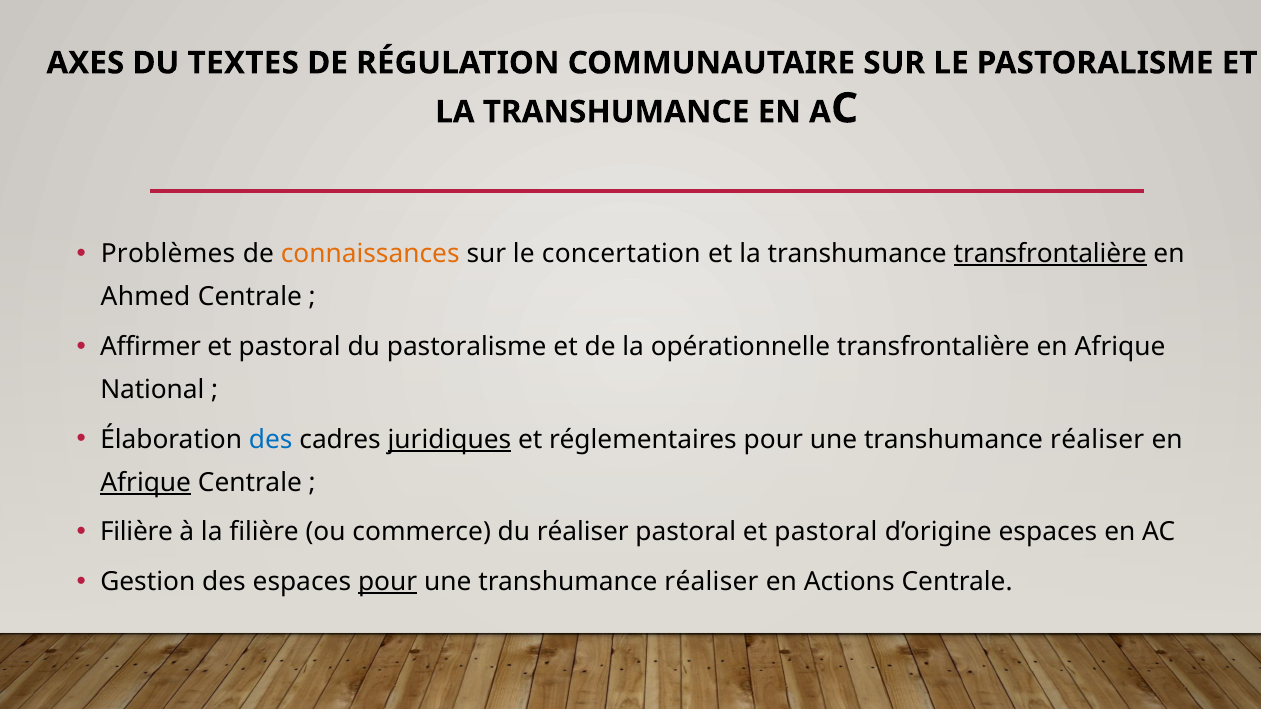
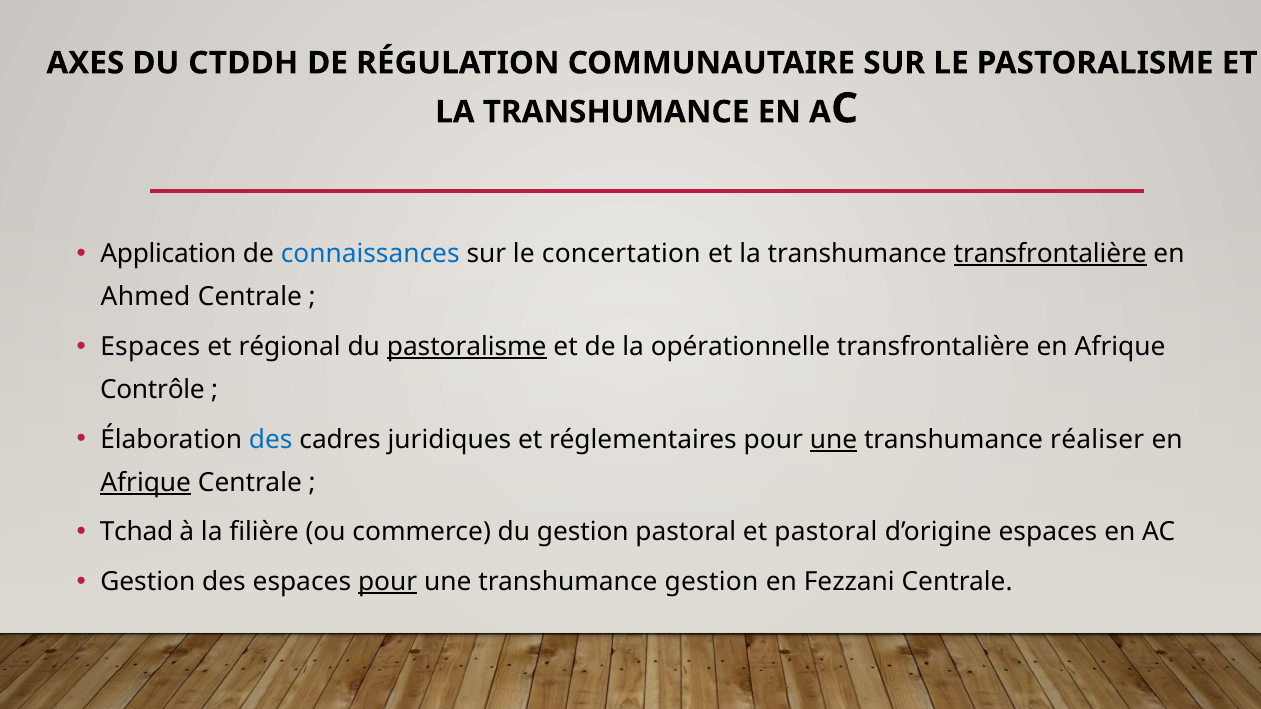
TEXTES: TEXTES -> CTDDH (243, 63)
Problèmes: Problèmes -> Application (168, 254)
connaissances colour: orange -> blue (370, 254)
Affirmer: Affirmer -> Espaces (150, 347)
pastoral: pastoral -> régional (290, 347)
pastoralisme underline: none -> present (467, 347)
National: National -> Contrôle (152, 390)
juridiques underline: present -> none (449, 440)
une underline: none -> present (833, 440)
Filière: Filière -> Tchad (137, 532)
du réaliser: réaliser -> gestion (583, 532)
réaliser: réaliser -> gestion (712, 582)
Actions: Actions -> Fezzani (849, 582)
